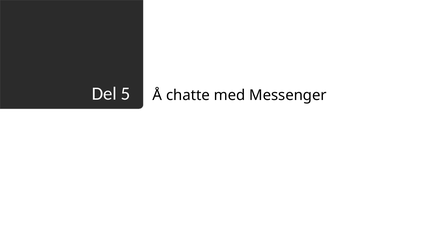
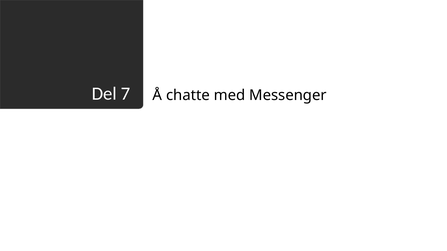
5: 5 -> 7 (126, 94)
